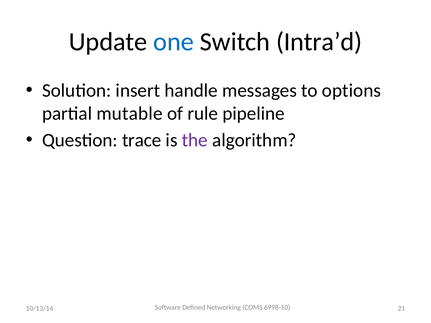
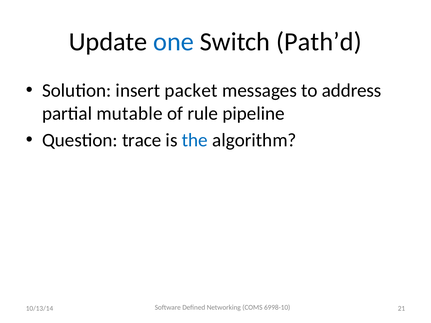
Intra’d: Intra’d -> Path’d (319, 42)
handle: handle -> packet (191, 90)
options: options -> address (352, 90)
the colour: purple -> blue (195, 140)
